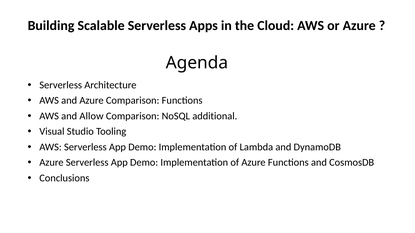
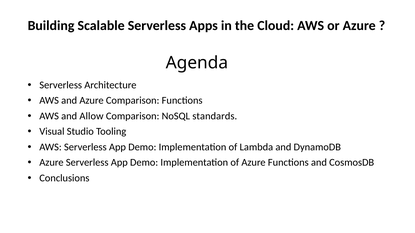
additional: additional -> standards (215, 116)
